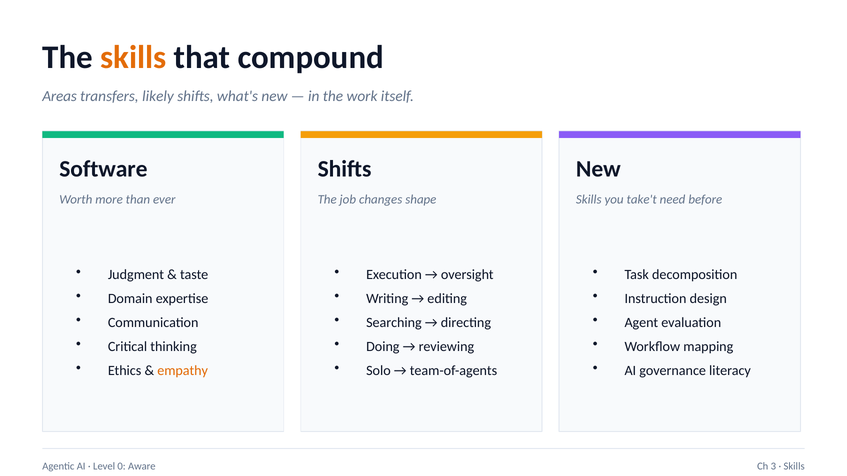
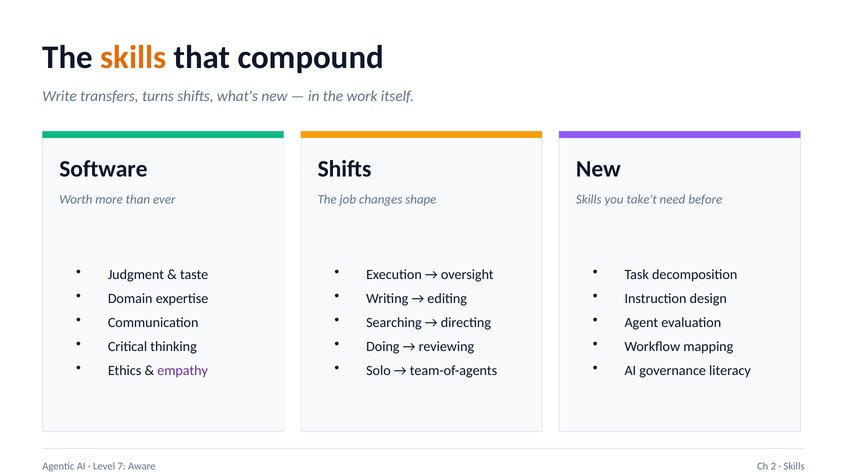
Areas: Areas -> Write (60, 96)
likely: likely -> turns (158, 96)
empathy colour: orange -> purple (183, 371)
0: 0 -> 7 (122, 467)
3: 3 -> 2 (773, 467)
